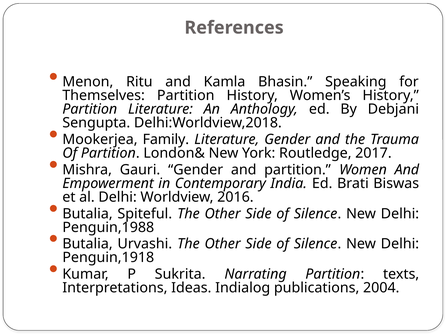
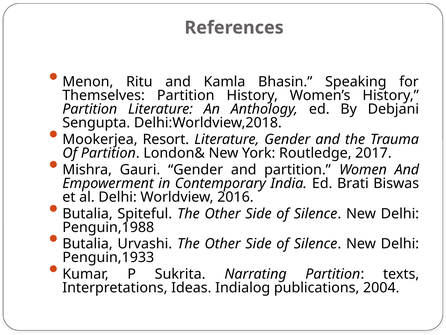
Family: Family -> Resort (166, 139)
Penguin,1918: Penguin,1918 -> Penguin,1933 (108, 257)
